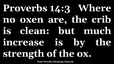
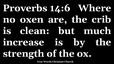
14:3: 14:3 -> 14:6 (60, 8)
